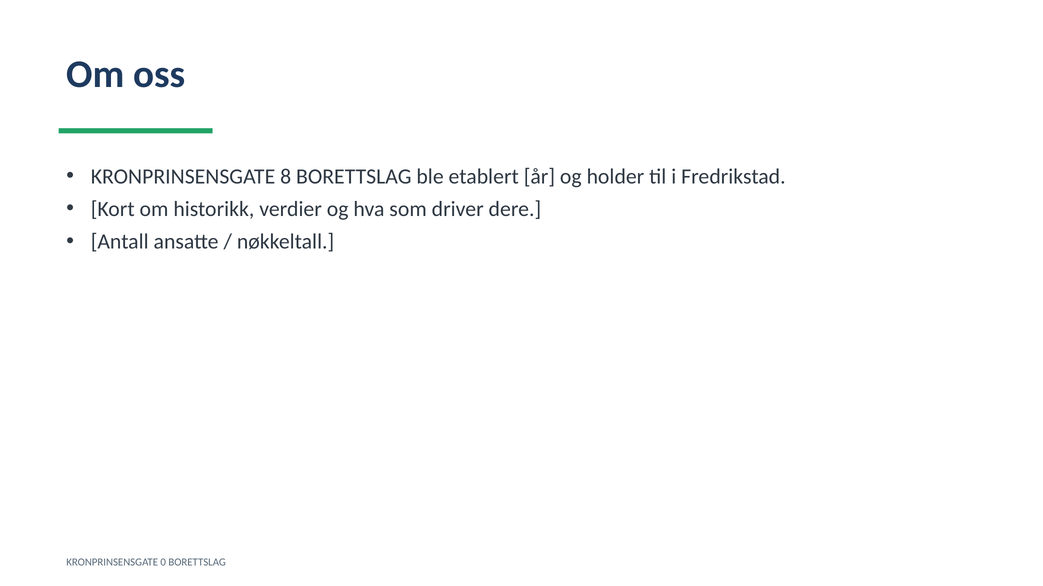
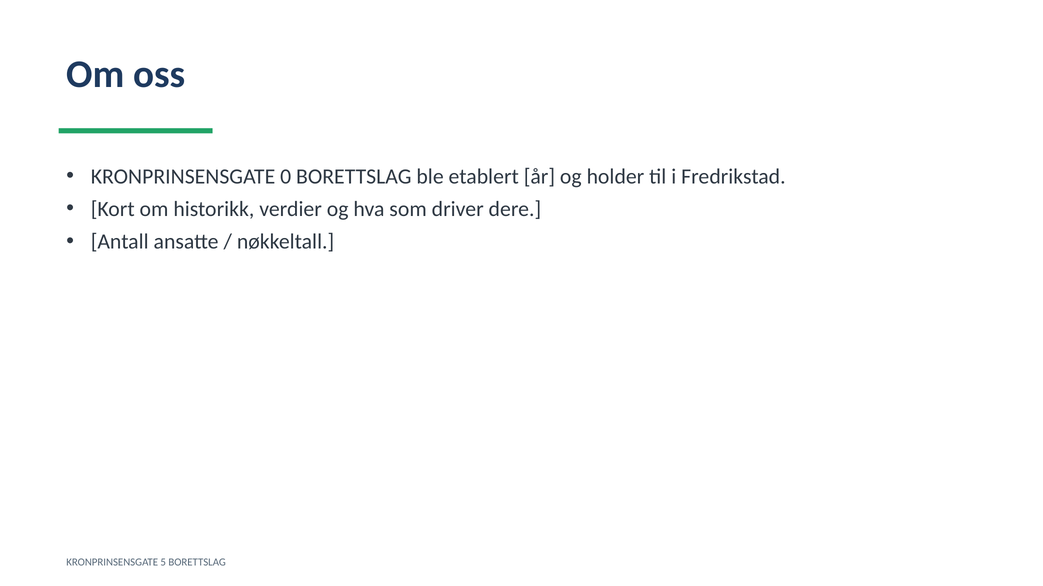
8: 8 -> 0 (286, 177)
0: 0 -> 5 (163, 563)
